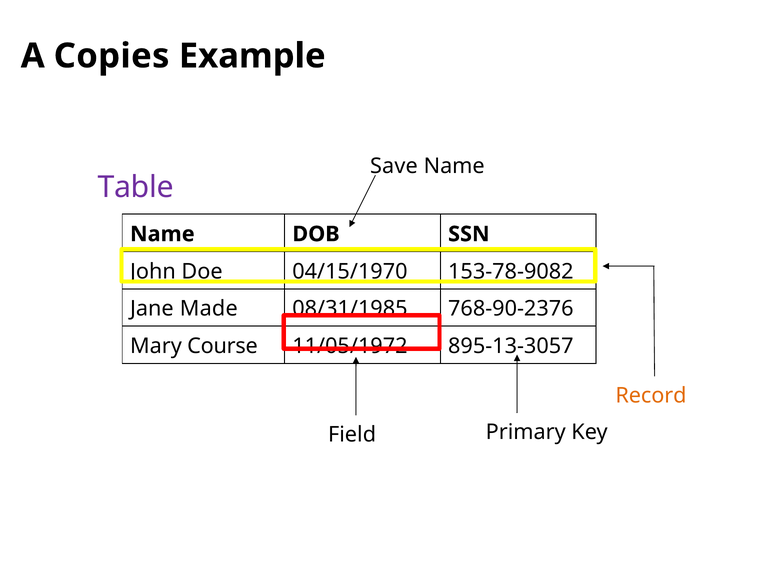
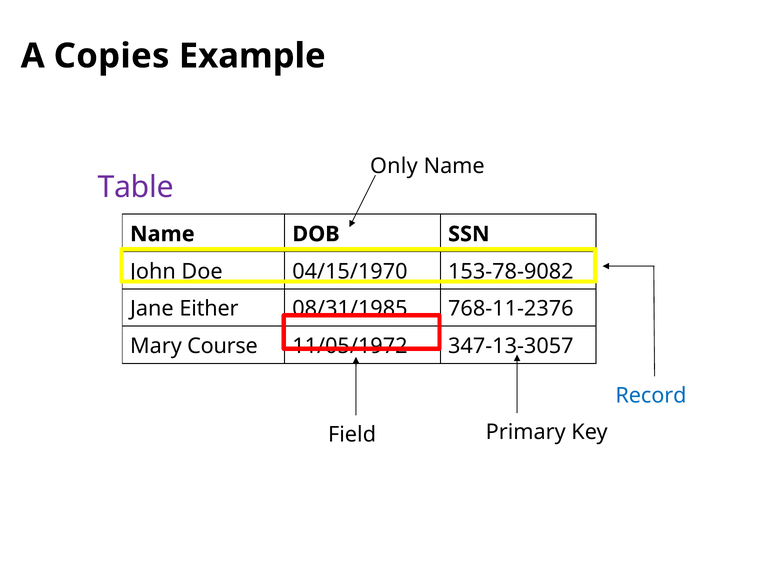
Save: Save -> Only (394, 166)
Made: Made -> Either (209, 309)
768-90-2376: 768-90-2376 -> 768-11-2376 (511, 309)
895-13-3057: 895-13-3057 -> 347-13-3057 (511, 346)
Record colour: orange -> blue (651, 396)
